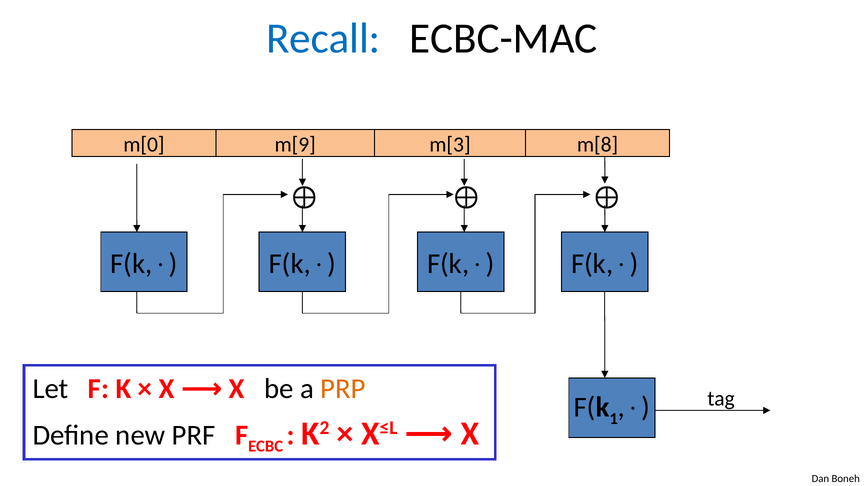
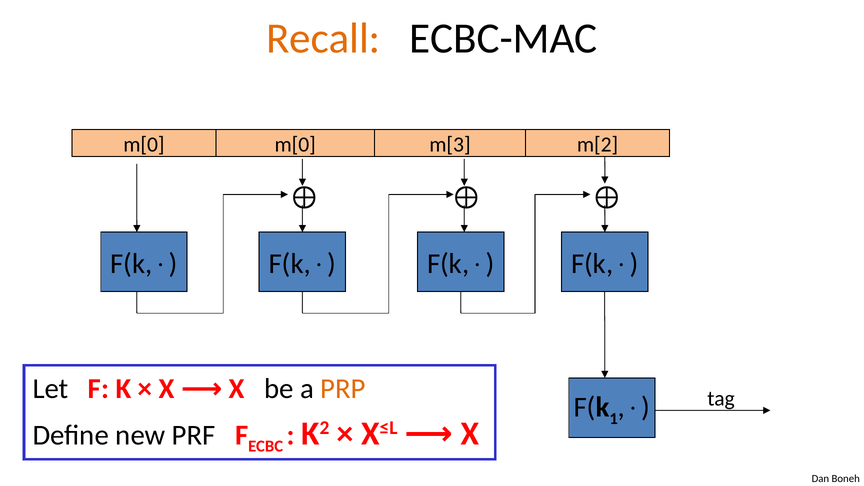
Recall colour: blue -> orange (323, 39)
m[0 m[9: m[9 -> m[0 (295, 145)
m[8: m[8 -> m[2 (598, 145)
